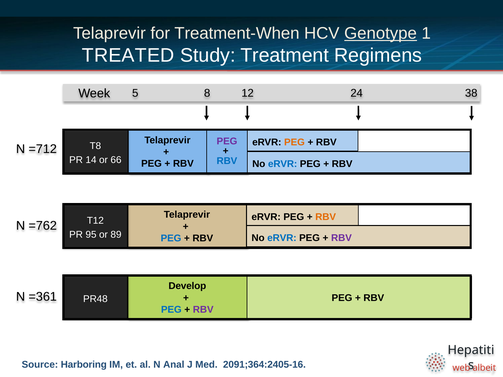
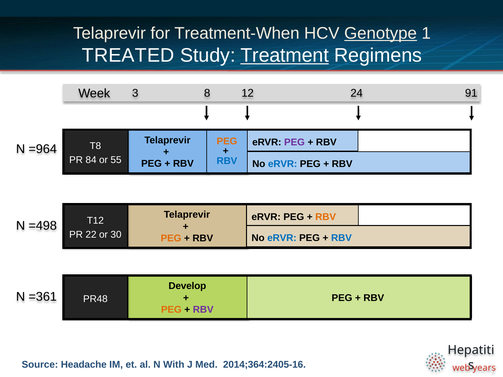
Treatment underline: none -> present (285, 55)
5: 5 -> 3 (135, 93)
38: 38 -> 91 (471, 93)
PEG colour: purple -> orange (227, 141)
PEG colour: orange -> purple (294, 142)
=712: =712 -> =964 (43, 149)
14: 14 -> 84 (91, 160)
66: 66 -> 55 (116, 160)
=762: =762 -> =498 (43, 226)
95: 95 -> 22 (91, 235)
89: 89 -> 30 (116, 235)
RBV colour: purple -> blue (341, 238)
PEG colour: blue -> orange (171, 238)
PEG colour: blue -> orange (171, 310)
Harboring: Harboring -> Headache (84, 365)
Anal: Anal -> With (174, 365)
2091;364:2405-16: 2091;364:2405-16 -> 2014;364:2405-16 (264, 365)
albeit: albeit -> years (484, 368)
